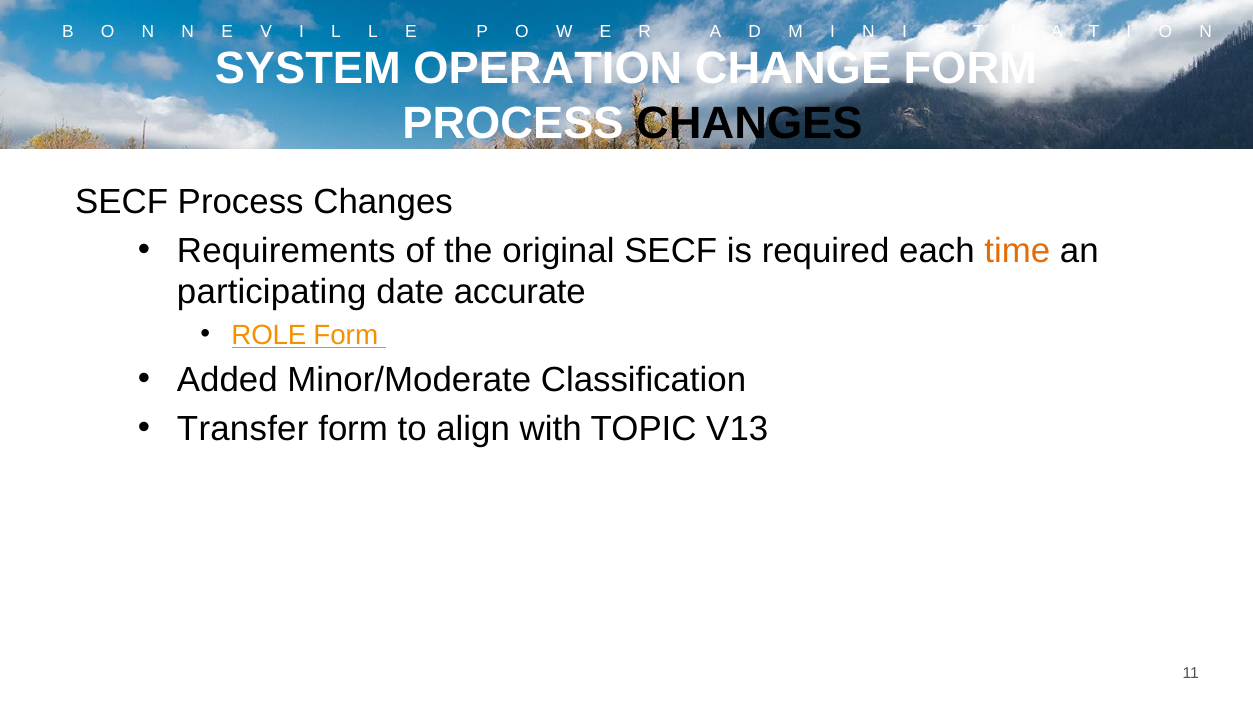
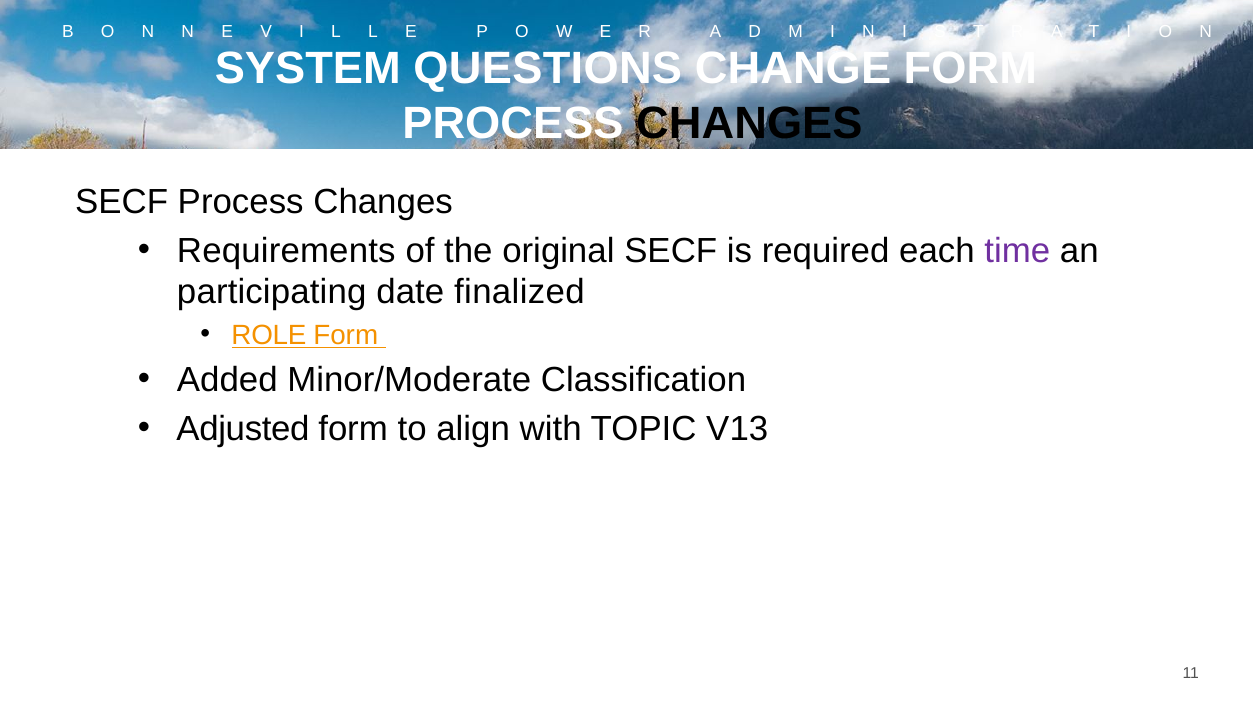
OPERATION: OPERATION -> QUESTIONS (548, 69)
time colour: orange -> purple (1017, 251)
accurate: accurate -> finalized (519, 292)
Transfer: Transfer -> Adjusted (243, 429)
